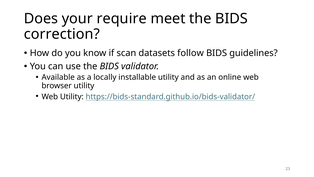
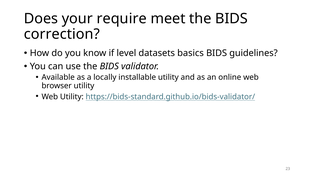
scan: scan -> level (126, 53)
follow: follow -> basics (191, 53)
